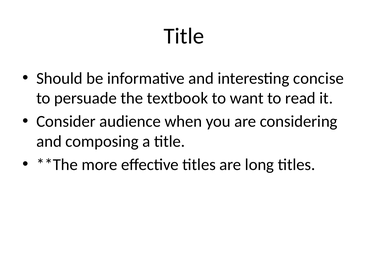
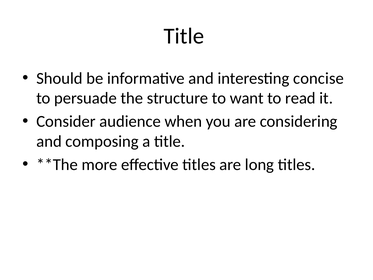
textbook: textbook -> structure (178, 98)
